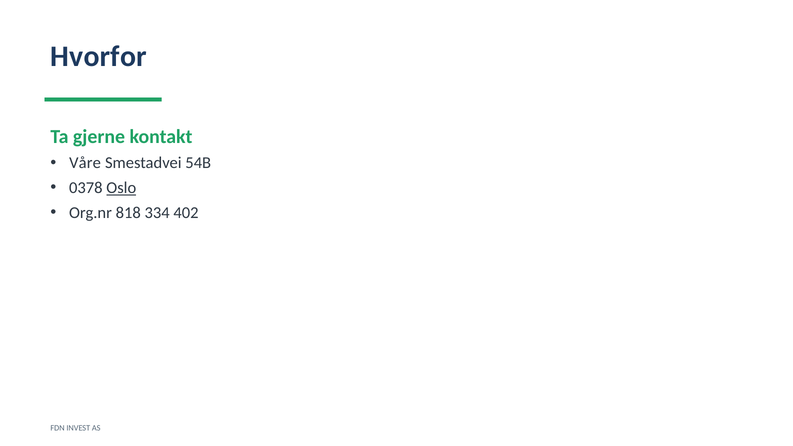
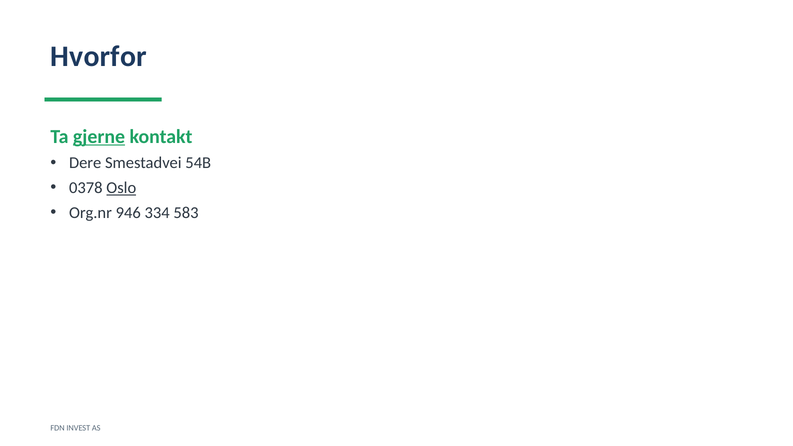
gjerne underline: none -> present (99, 137)
Våre: Våre -> Dere (85, 163)
818: 818 -> 946 (128, 213)
402: 402 -> 583 (186, 213)
